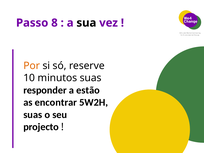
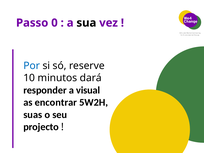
8: 8 -> 0 (54, 23)
Por colour: orange -> blue (32, 66)
minutos suas: suas -> dará (91, 78)
estão: estão -> visual (88, 90)
